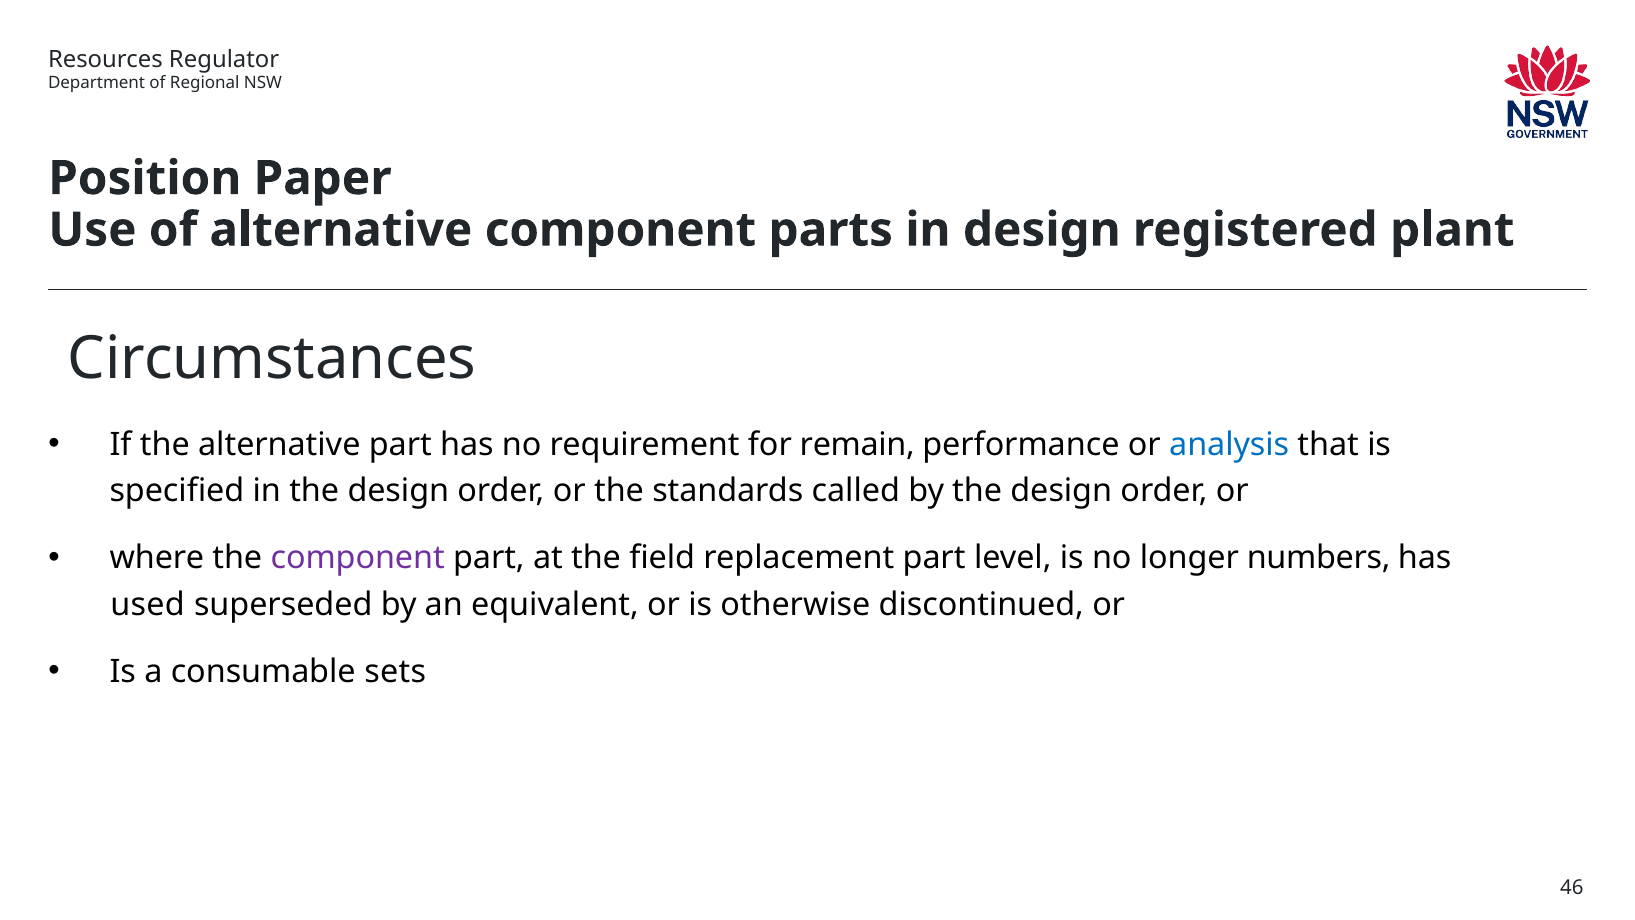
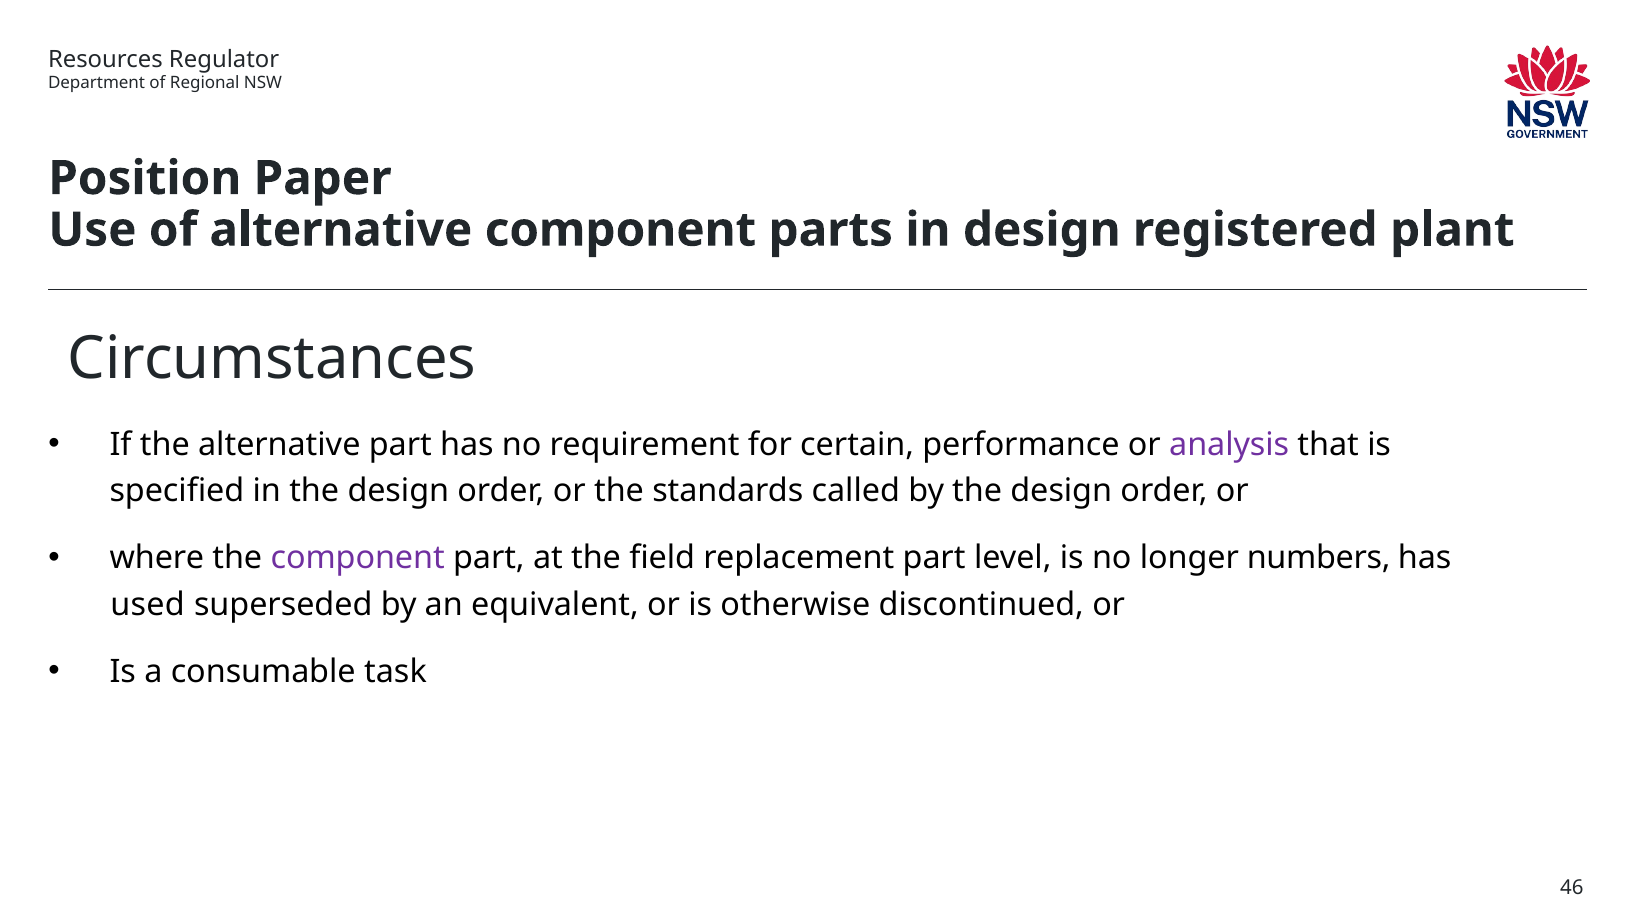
remain: remain -> certain (857, 445)
analysis colour: blue -> purple (1229, 445)
sets: sets -> task (395, 671)
